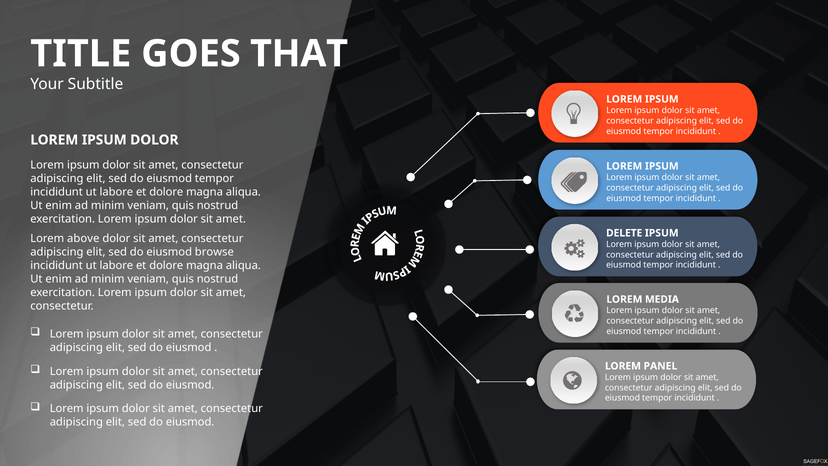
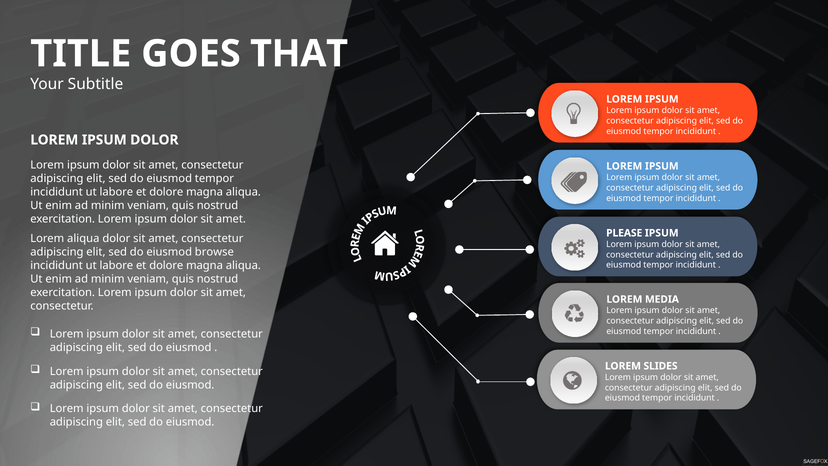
DELETE: DELETE -> PLEASE (624, 233)
Lorem above: above -> aliqua (83, 239)
PANEL: PANEL -> SLIDES (661, 366)
